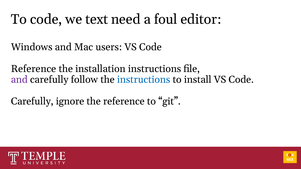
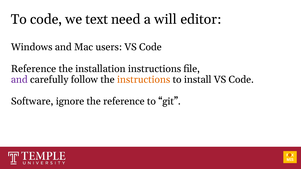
foul: foul -> will (166, 19)
instructions colour: blue -> orange (144, 80)
Carefully: Carefully -> Software (32, 101)
